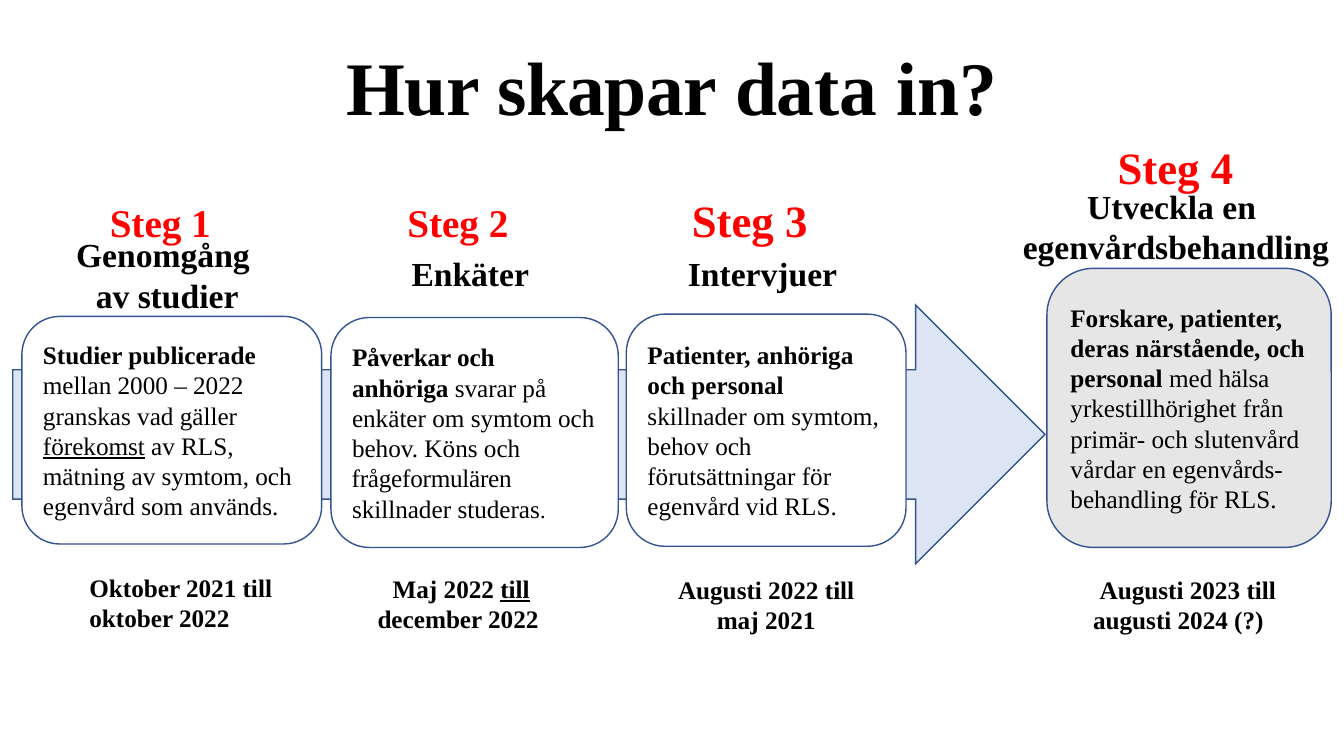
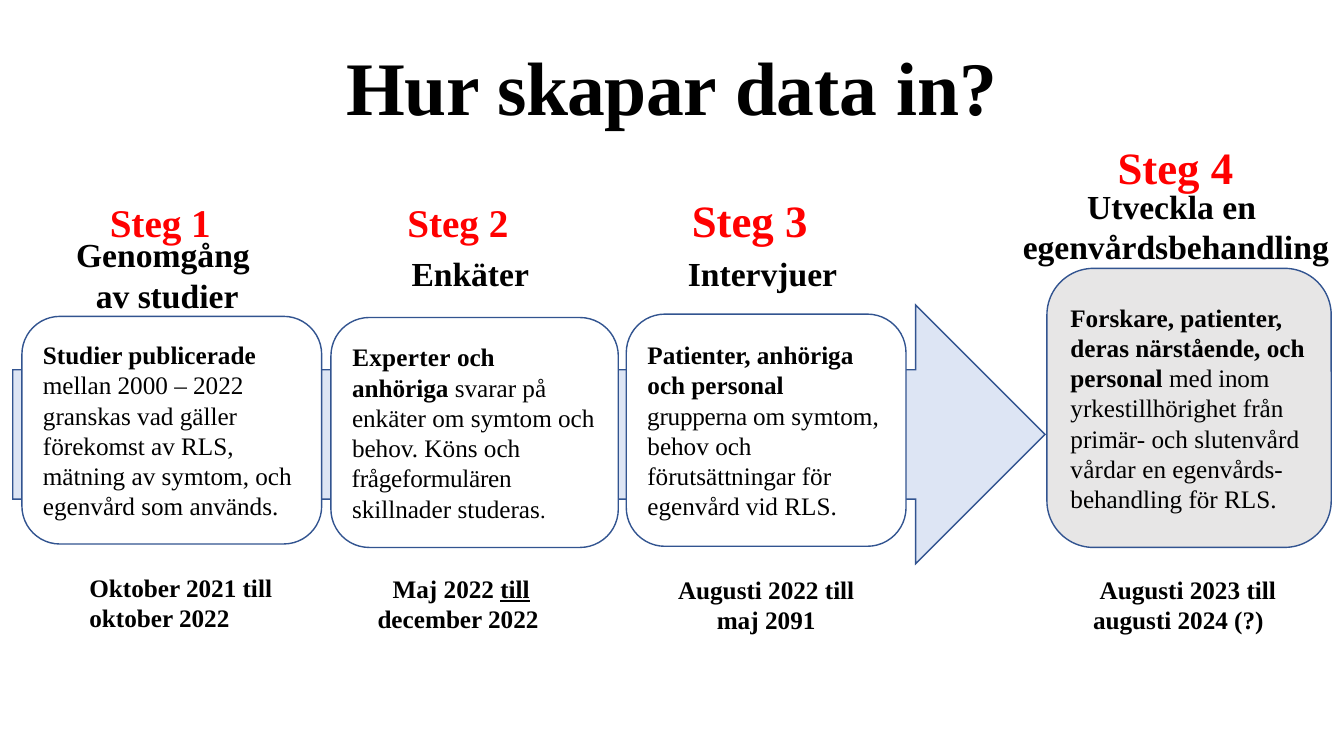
Påverkar: Påverkar -> Experter (401, 359)
hälsa: hälsa -> inom (1244, 379)
skillnader: skillnader -> grupperna (697, 417)
förekomst underline: present -> none (94, 447)
maj 2021: 2021 -> 2091 (790, 621)
